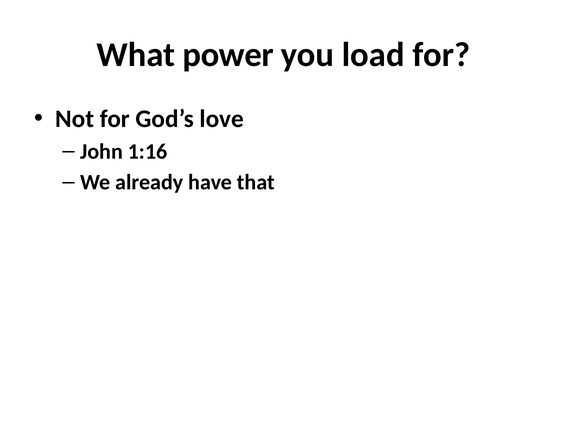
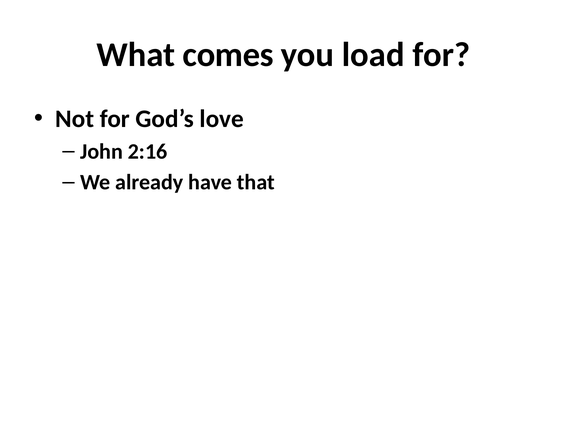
power: power -> comes (228, 55)
1:16: 1:16 -> 2:16 (148, 152)
